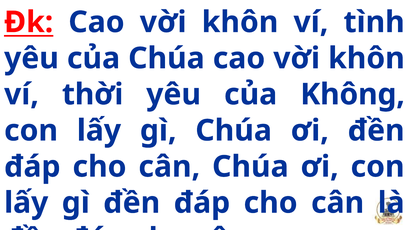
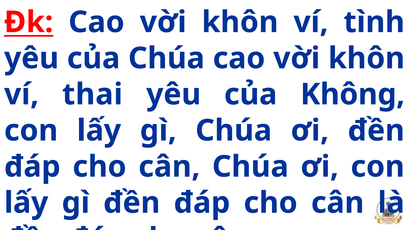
thời: thời -> thai (92, 94)
